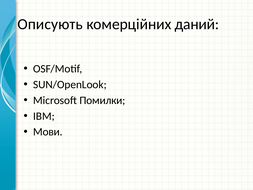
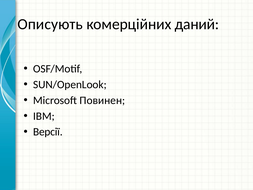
Помилки: Помилки -> Повинен (102, 100)
Мови: Мови -> Версії (48, 132)
